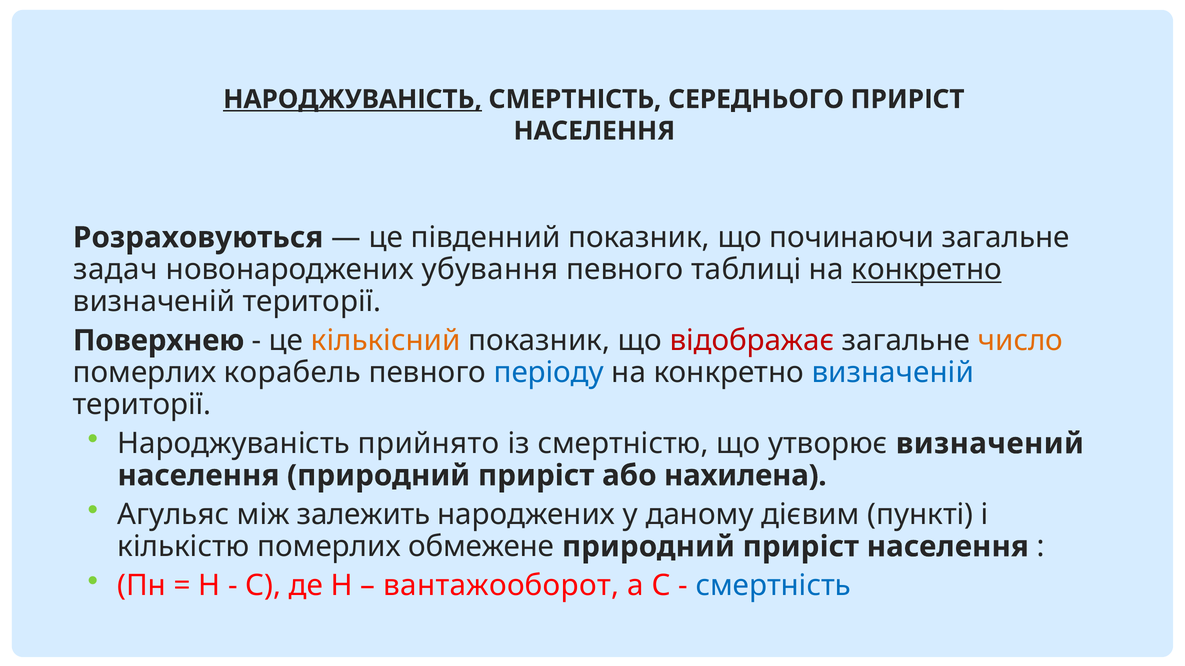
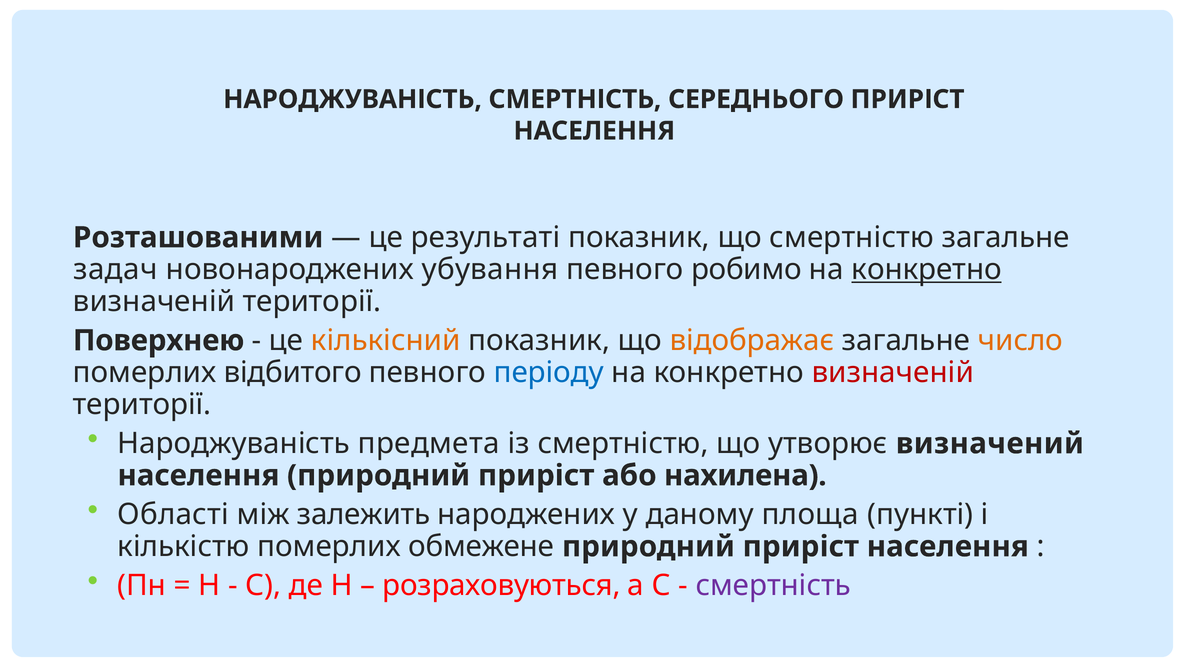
НАРОДЖУВАНІСТЬ underline: present -> none (353, 99)
Розраховуються: Розраховуються -> Розташованими (198, 238)
пiвденний: пiвденний -> результаті (486, 238)
що починаючи: починаючи -> смертністю (852, 238)
таблиці: таблиці -> робимо (746, 270)
відображає colour: red -> orange (752, 341)
корабель: корабель -> відбитого (293, 373)
визначеній colour: blue -> red (893, 373)
прийнято: прийнято -> предмета (429, 444)
Агульяс: Агульяс -> Області (173, 515)
дієвим: дієвим -> площа (810, 515)
вантажооборот: вантажооборот -> розраховуються (501, 586)
смертність colour: blue -> purple (773, 586)
